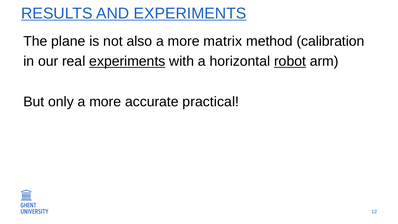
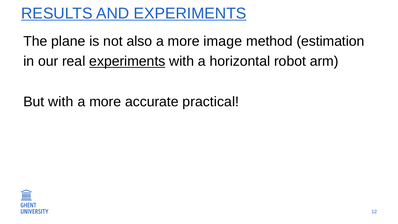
matrix: matrix -> image (223, 41)
calibration: calibration -> estimation (330, 41)
robot underline: present -> none (290, 61)
But only: only -> with (61, 102)
